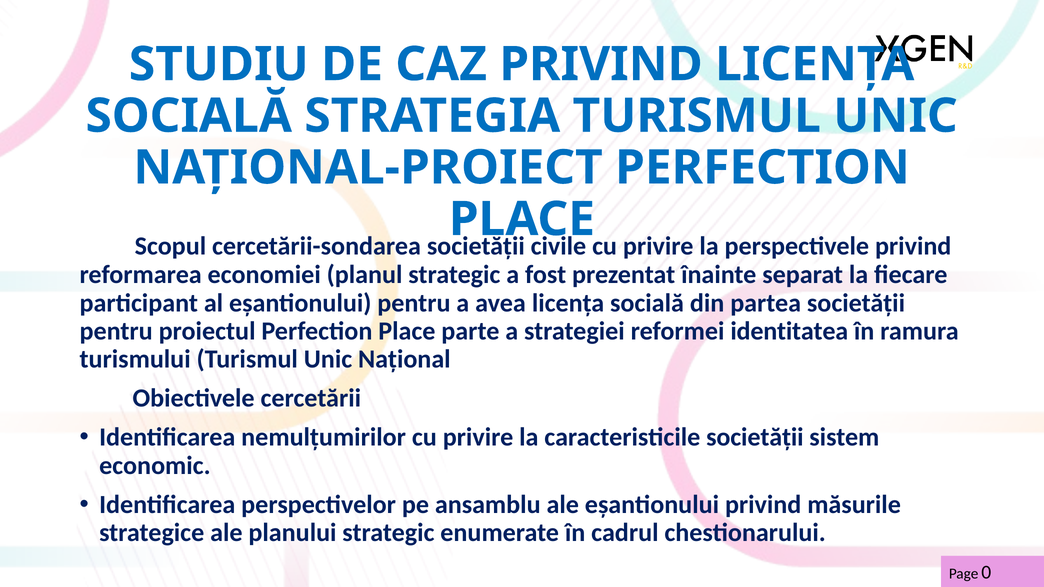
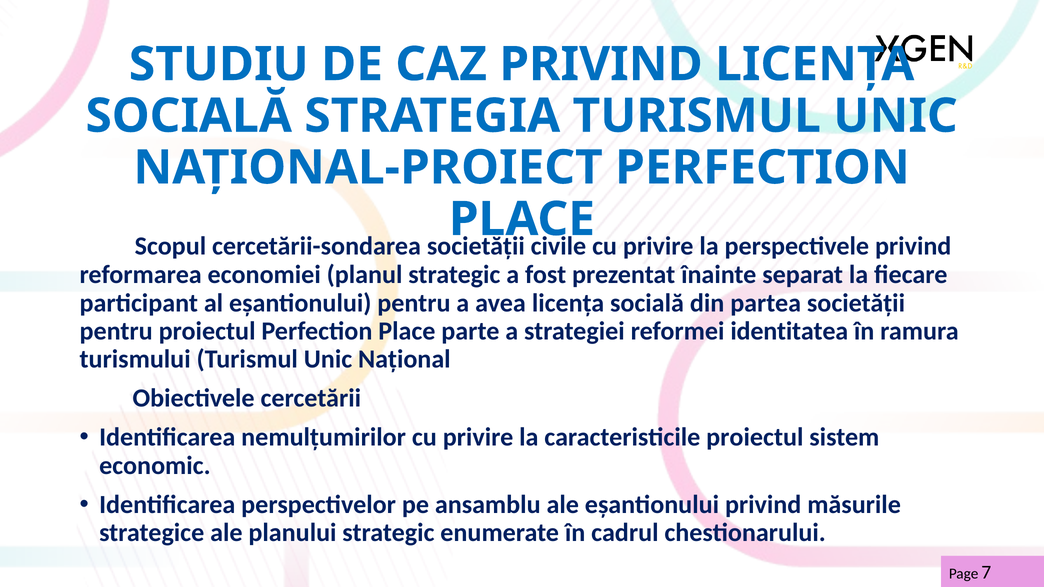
caracteristicile societății: societății -> proiectul (755, 438)
0: 0 -> 7 (986, 573)
